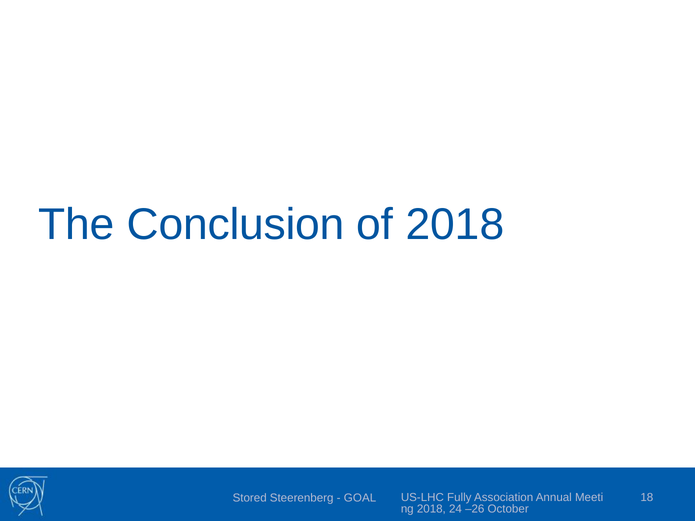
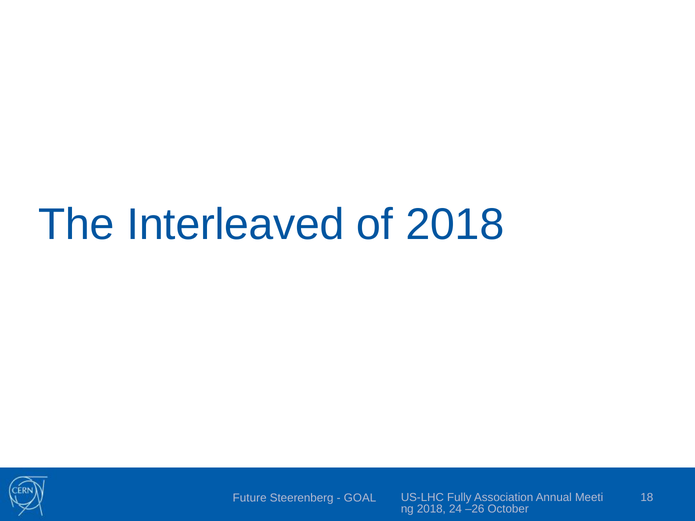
Conclusion: Conclusion -> Interleaved (236, 225)
Stored: Stored -> Future (250, 498)
